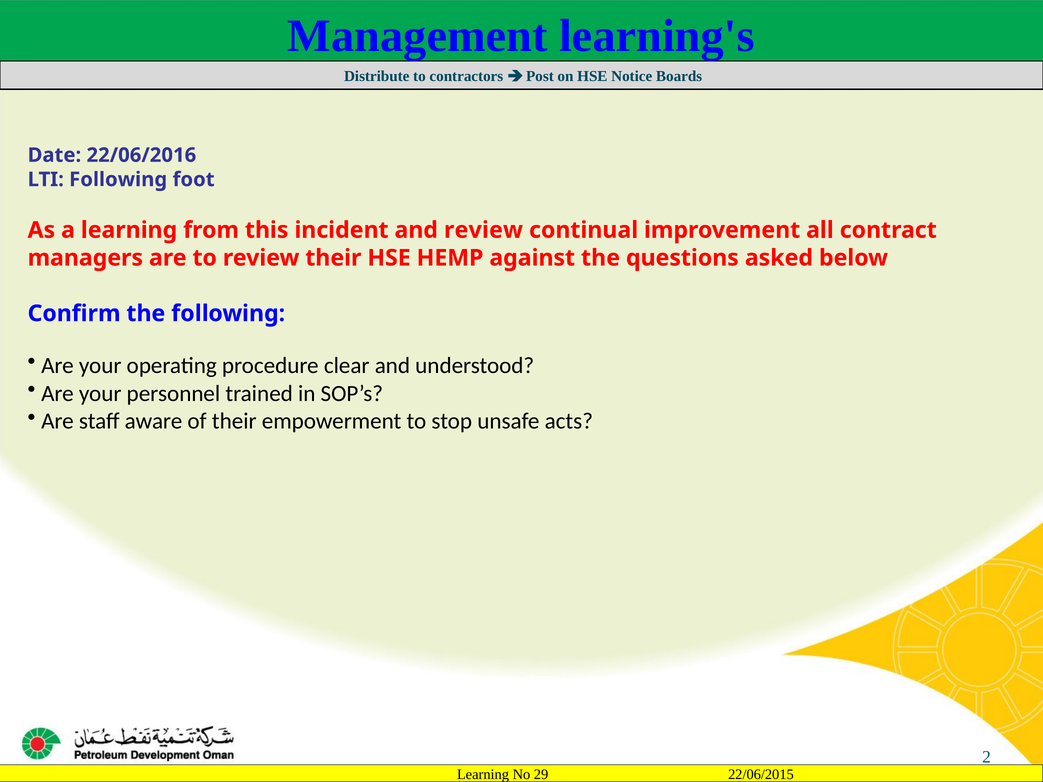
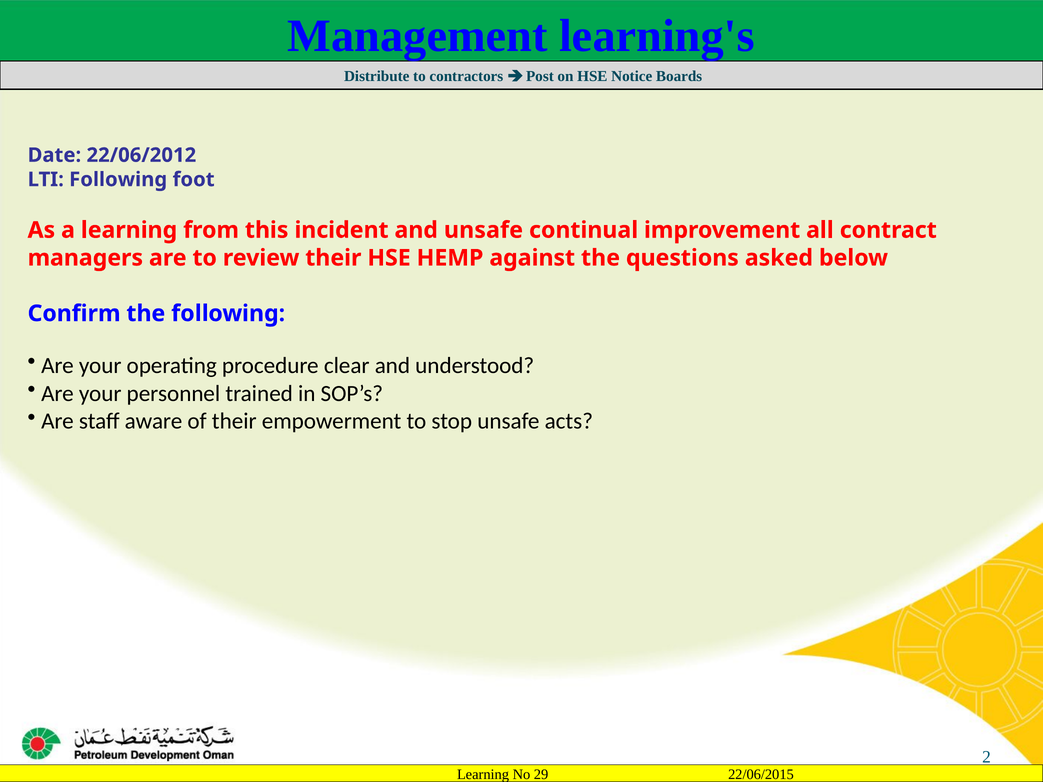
22/06/2016: 22/06/2016 -> 22/06/2012 (141, 155)
and review: review -> unsafe (483, 230)
